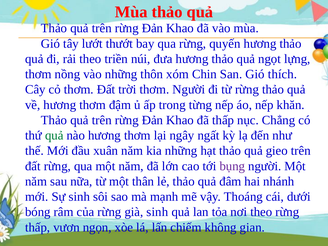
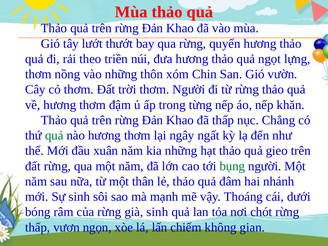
thích: thích -> vườn (283, 74)
bụng colour: purple -> green (232, 166)
nơi theo: theo -> chót (261, 212)
